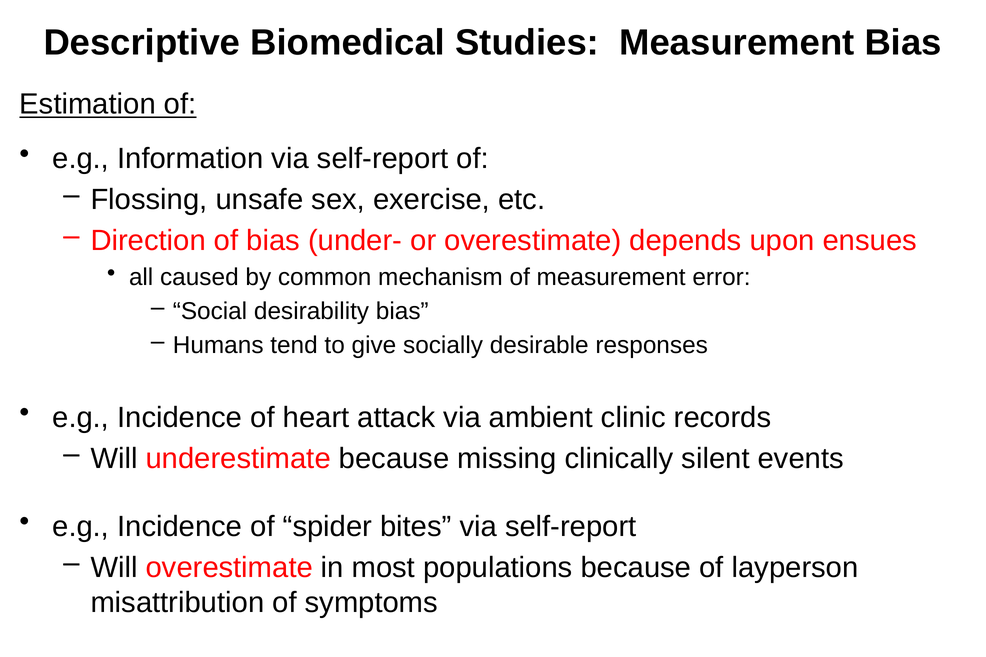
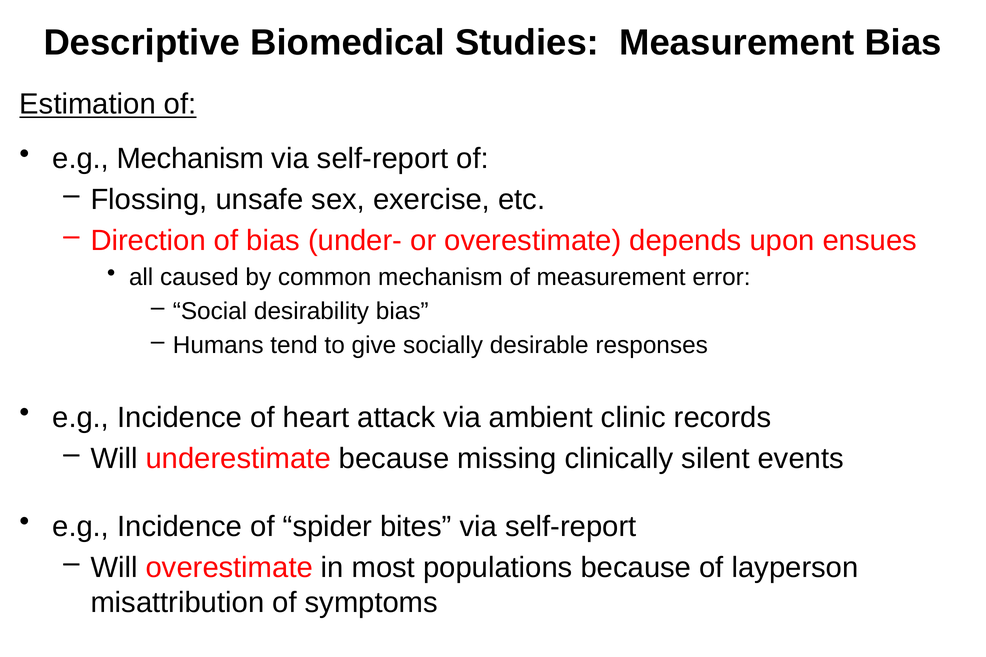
e.g Information: Information -> Mechanism (190, 159)
